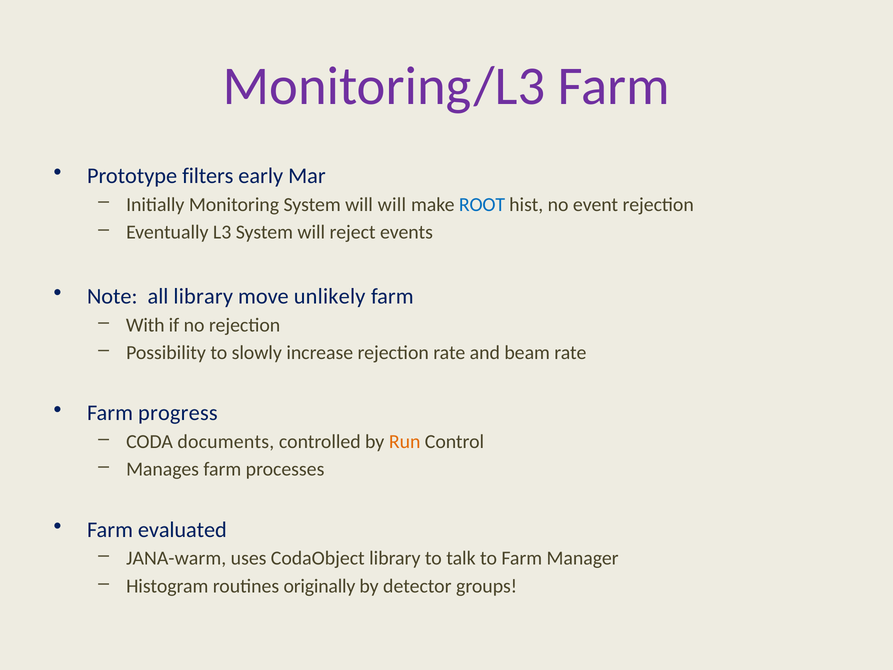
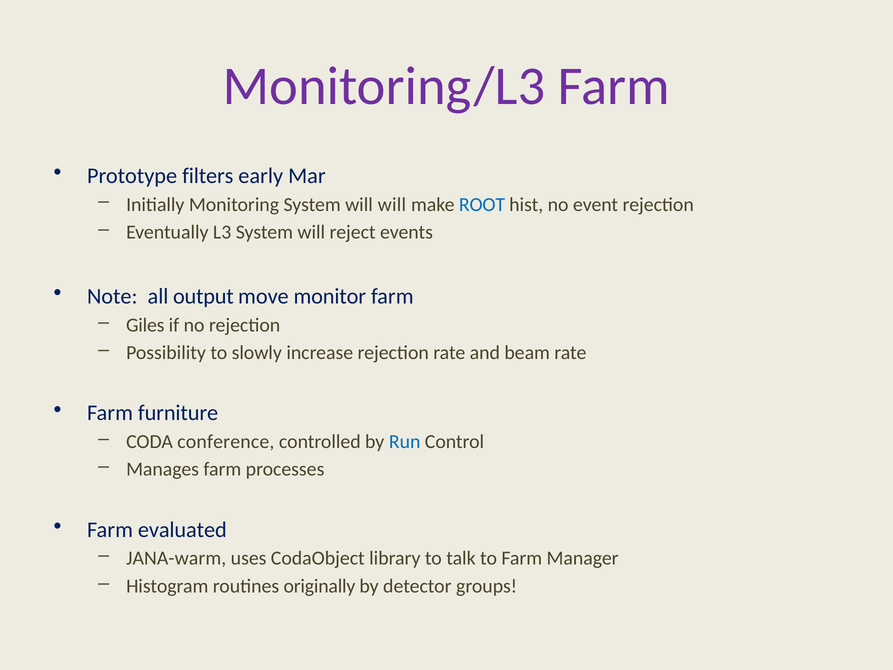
all library: library -> output (203, 296)
unlikely: unlikely -> monitor (330, 296)
With: With -> Giles (145, 325)
progress: progress -> furniture (178, 413)
documents: documents -> conference (226, 442)
Run colour: orange -> blue (405, 442)
